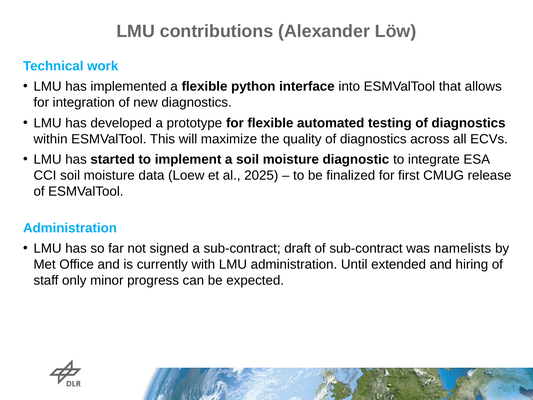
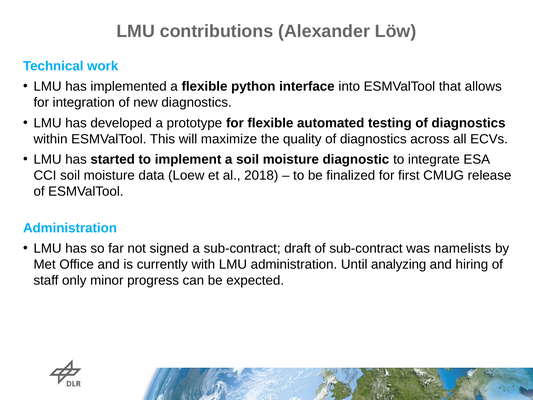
2025: 2025 -> 2018 (261, 175)
extended: extended -> analyzing (399, 264)
